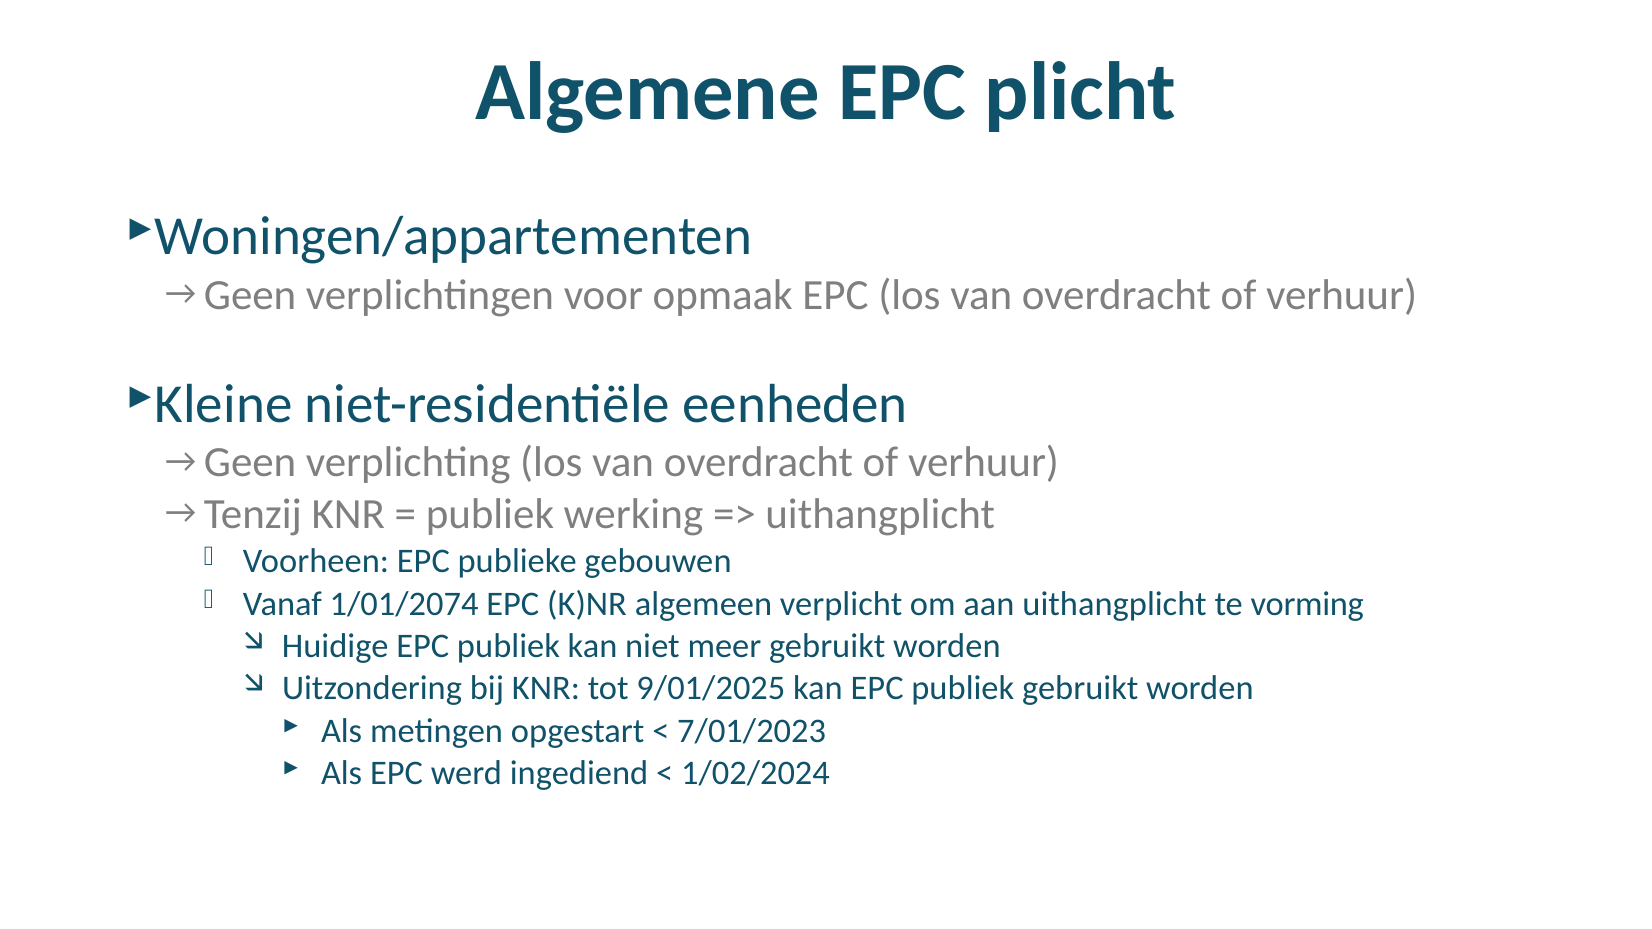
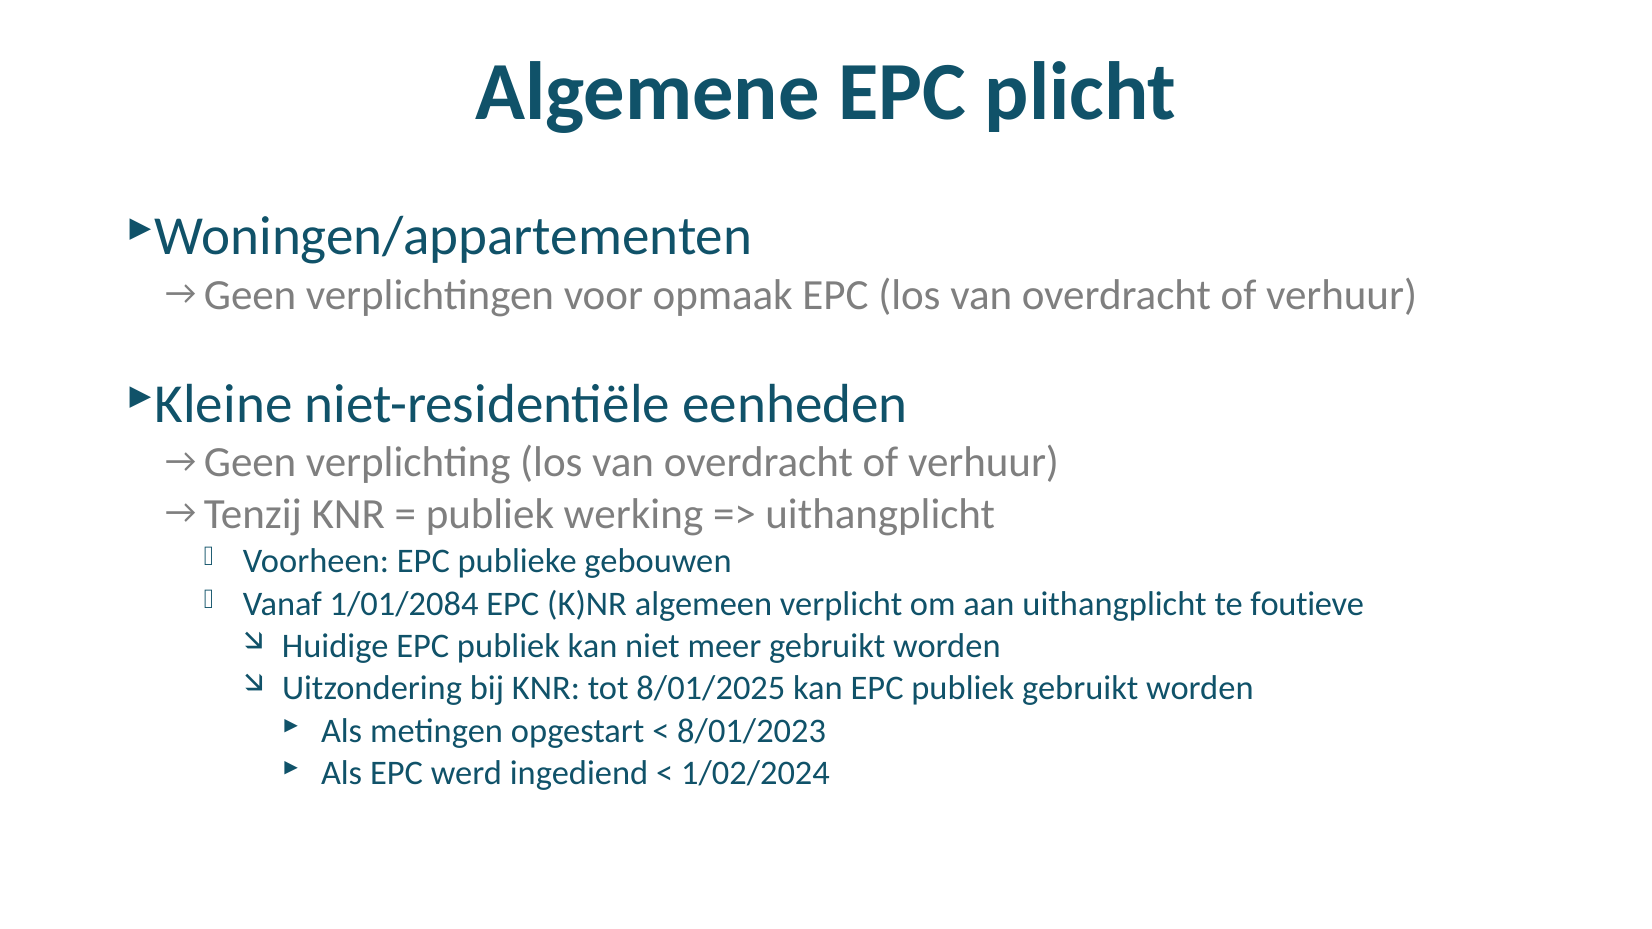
1/01/2074: 1/01/2074 -> 1/01/2084 (404, 604)
vorming: vorming -> foutieve (1307, 604)
9/01/2025: 9/01/2025 -> 8/01/2025 (711, 689)
7/01/2023: 7/01/2023 -> 8/01/2023 (752, 731)
